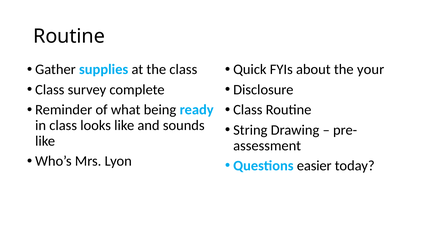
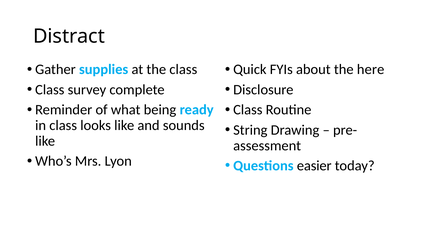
Routine: Routine -> Distract (69, 36)
your: your -> here (371, 70)
